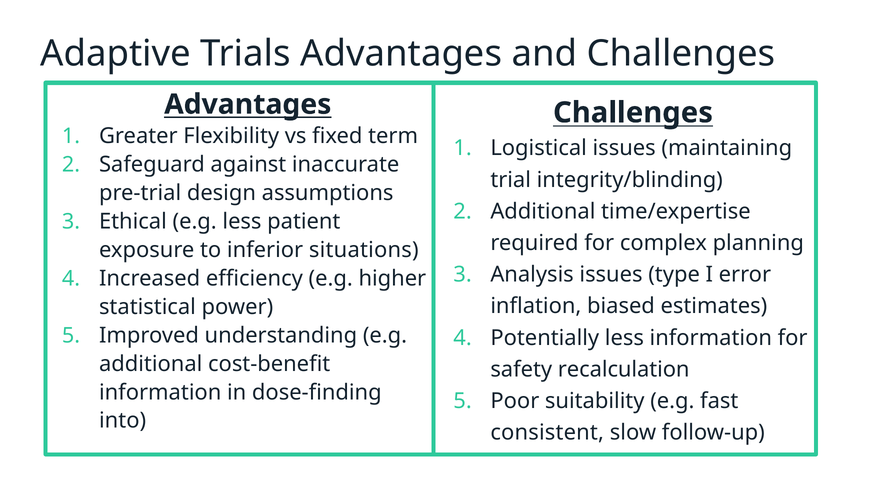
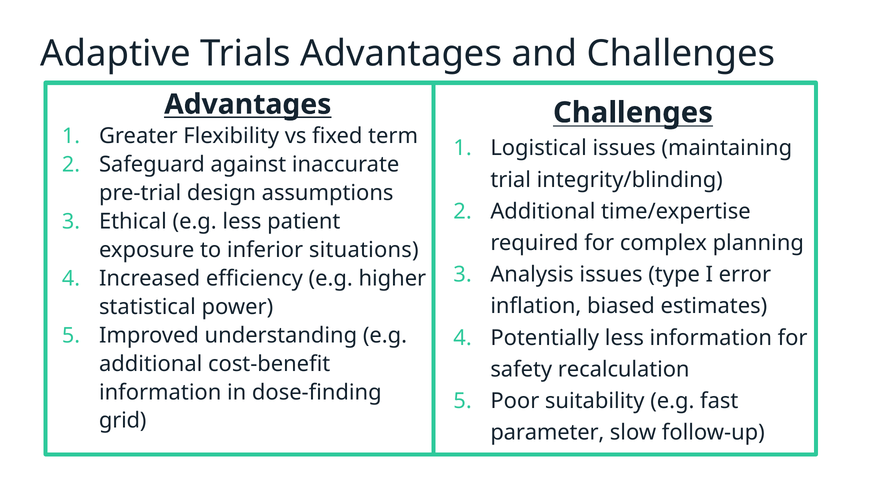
into: into -> grid (123, 421)
consistent: consistent -> parameter (547, 433)
